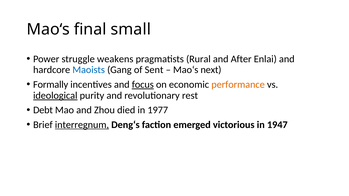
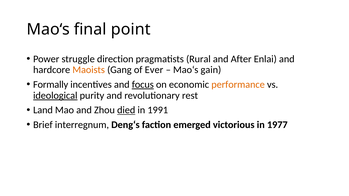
small: small -> point (131, 29)
weakens: weakens -> direction (115, 59)
Maoists colour: blue -> orange (89, 70)
Sent: Sent -> Ever (154, 70)
next: next -> gain (211, 70)
Debt: Debt -> Land (43, 110)
died underline: none -> present (126, 110)
1977: 1977 -> 1991 (158, 110)
interregnum underline: present -> none (82, 125)
1947: 1947 -> 1977 (277, 125)
